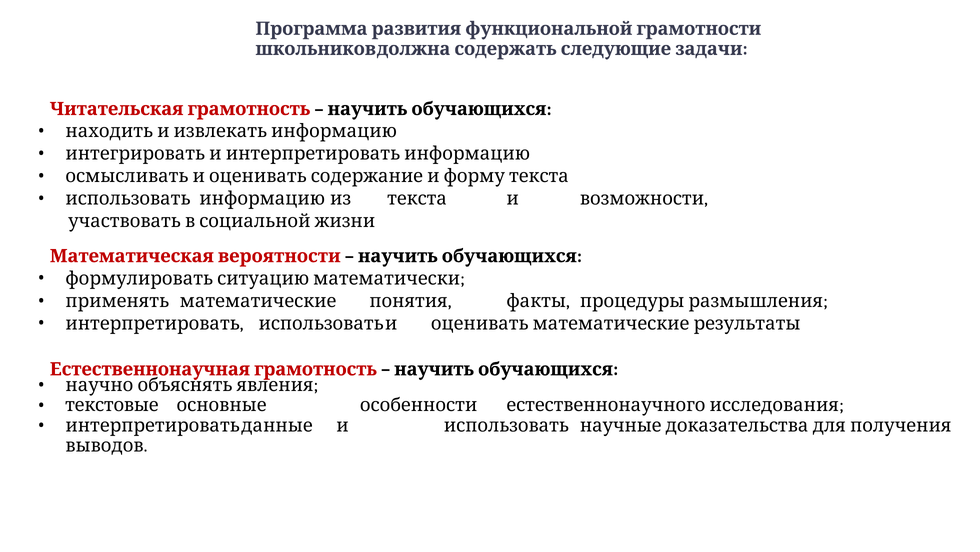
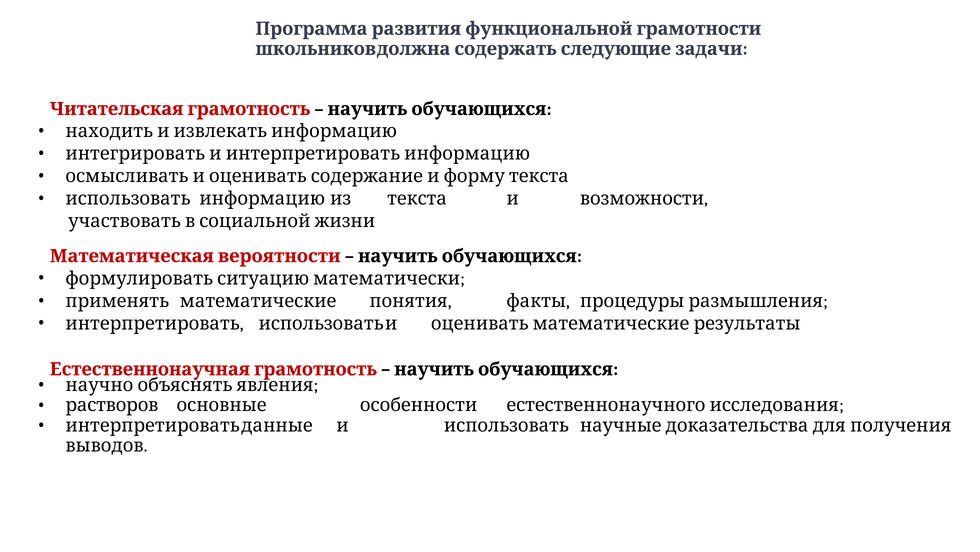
текстовые: текстовые -> растворов (112, 405)
